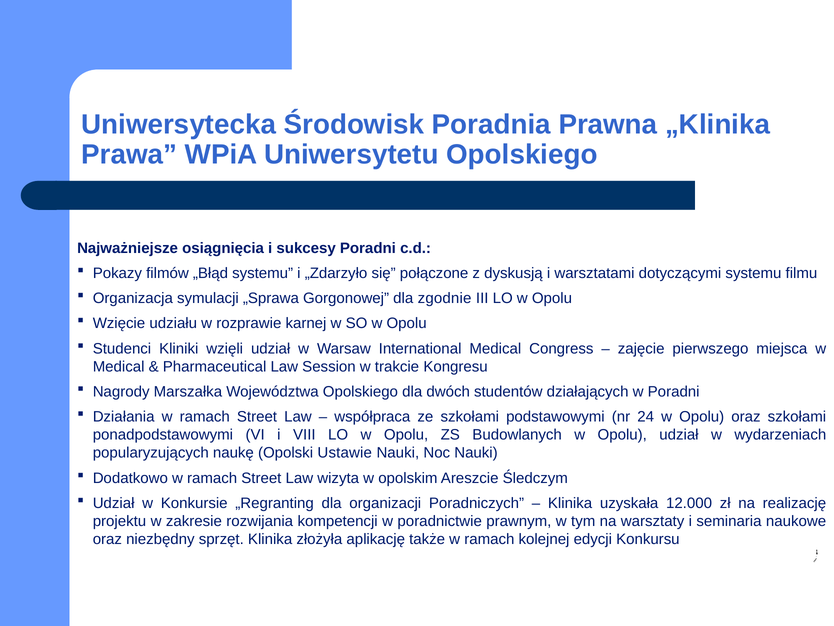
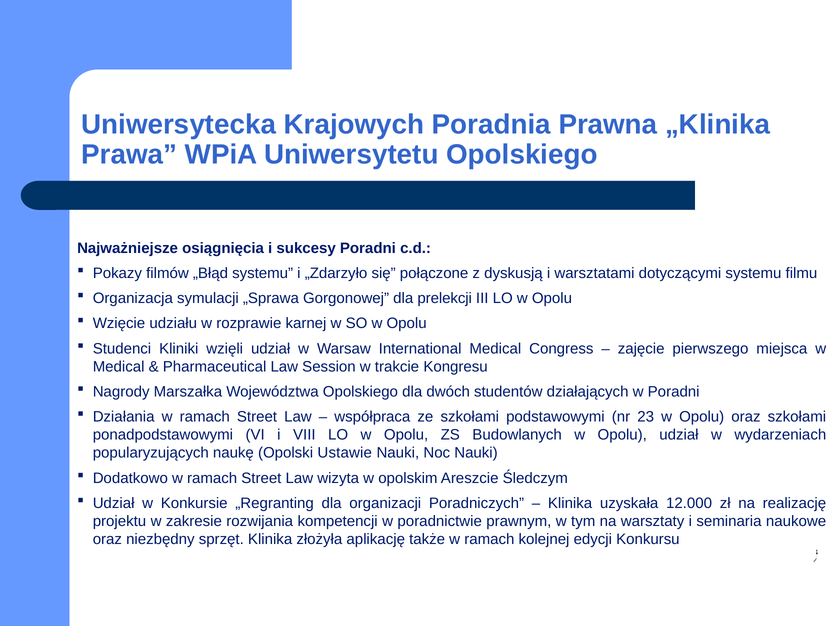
Środowisk: Środowisk -> Krajowych (354, 124)
zgodnie: zgodnie -> prelekcji (445, 298)
24: 24 -> 23 (646, 416)
